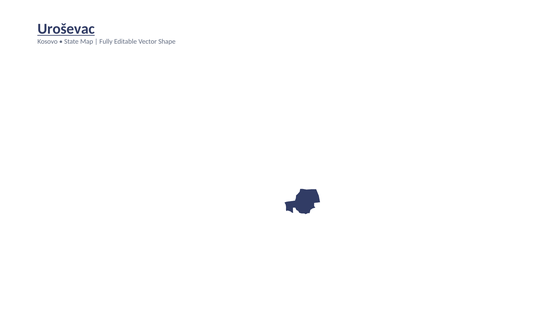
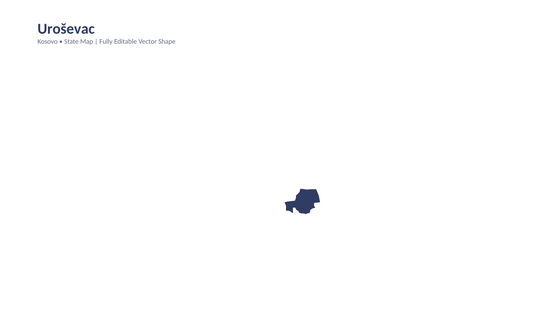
Uroševac underline: present -> none (66, 29)
